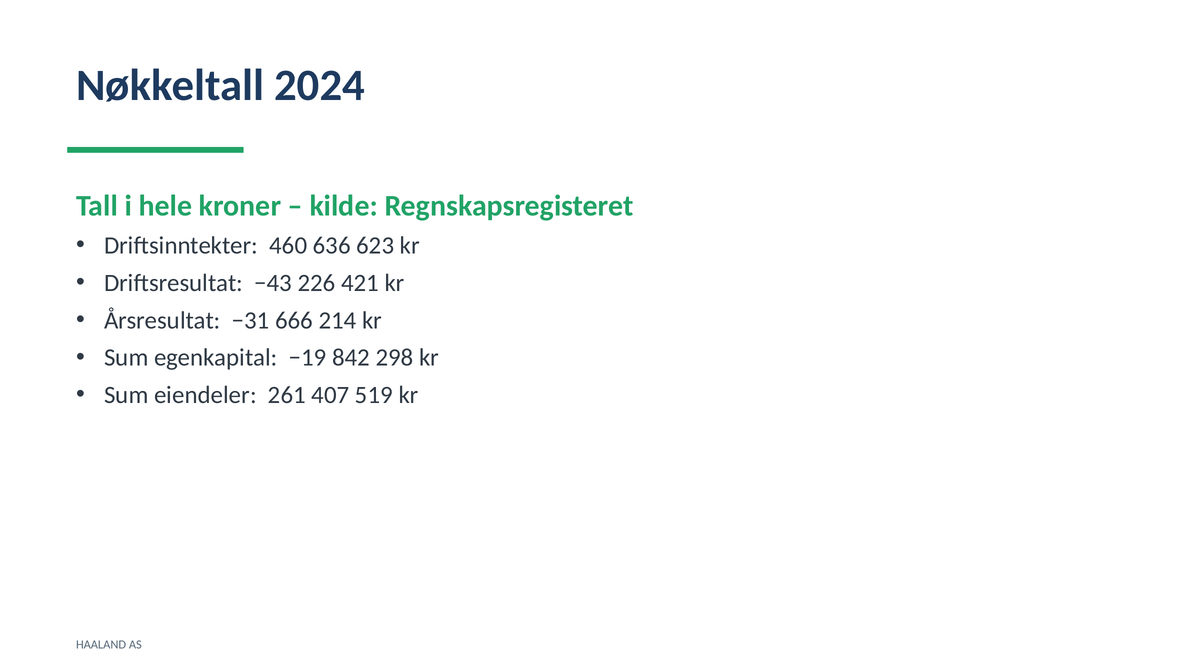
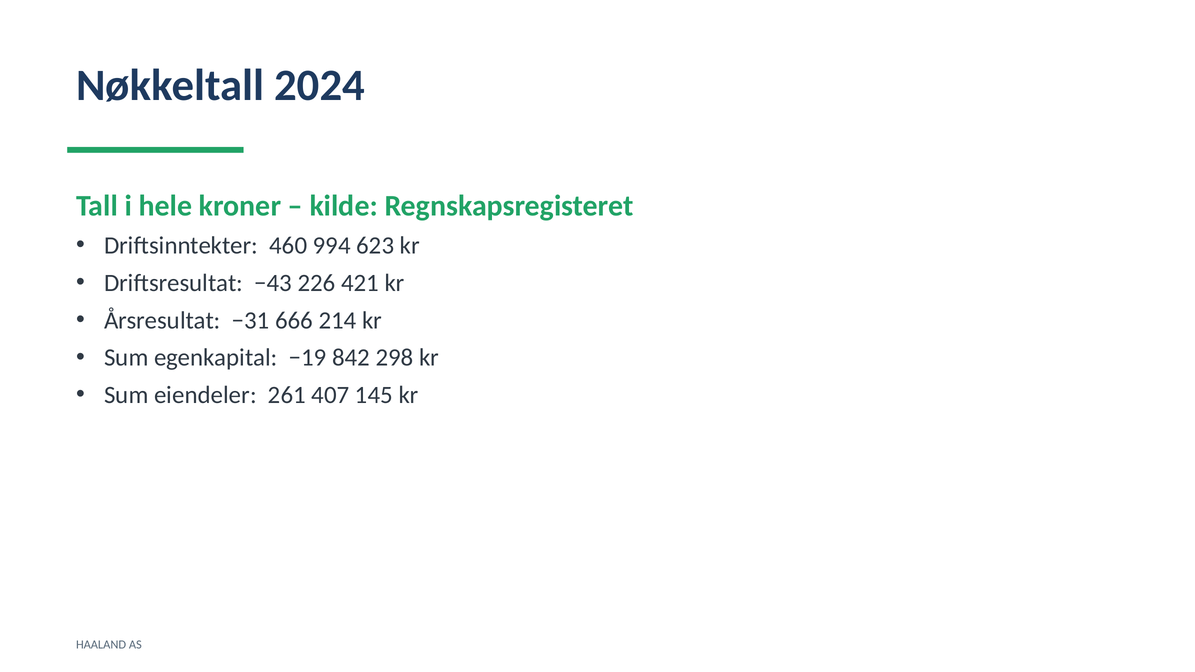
636: 636 -> 994 (332, 246)
519: 519 -> 145 (374, 395)
